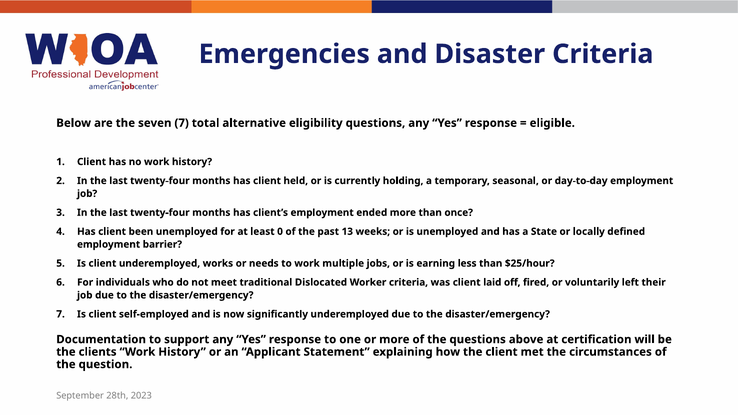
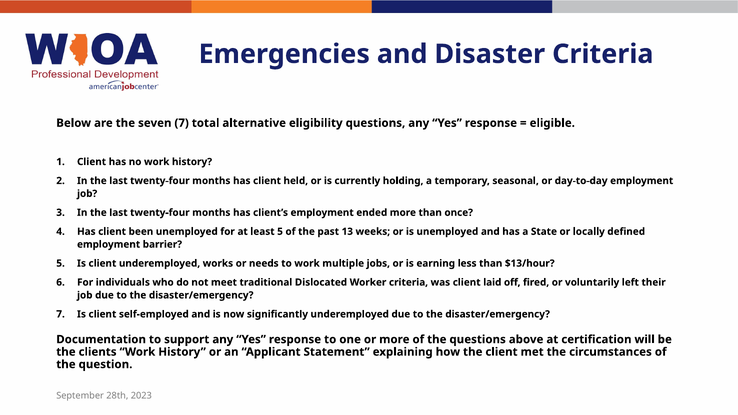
least 0: 0 -> 5 (280, 232)
$25/hour: $25/hour -> $13/hour (530, 263)
